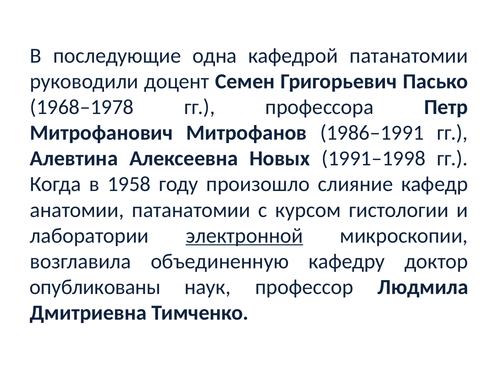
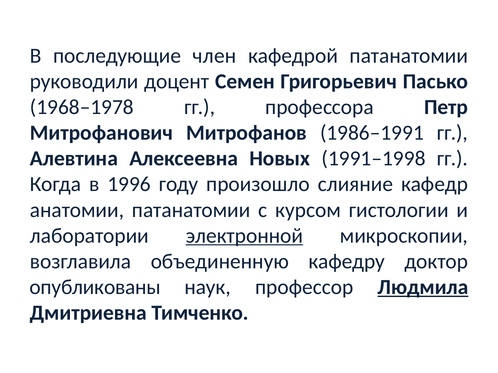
одна: одна -> член (215, 56)
1958: 1958 -> 1996 (129, 184)
Людмила underline: none -> present (423, 287)
